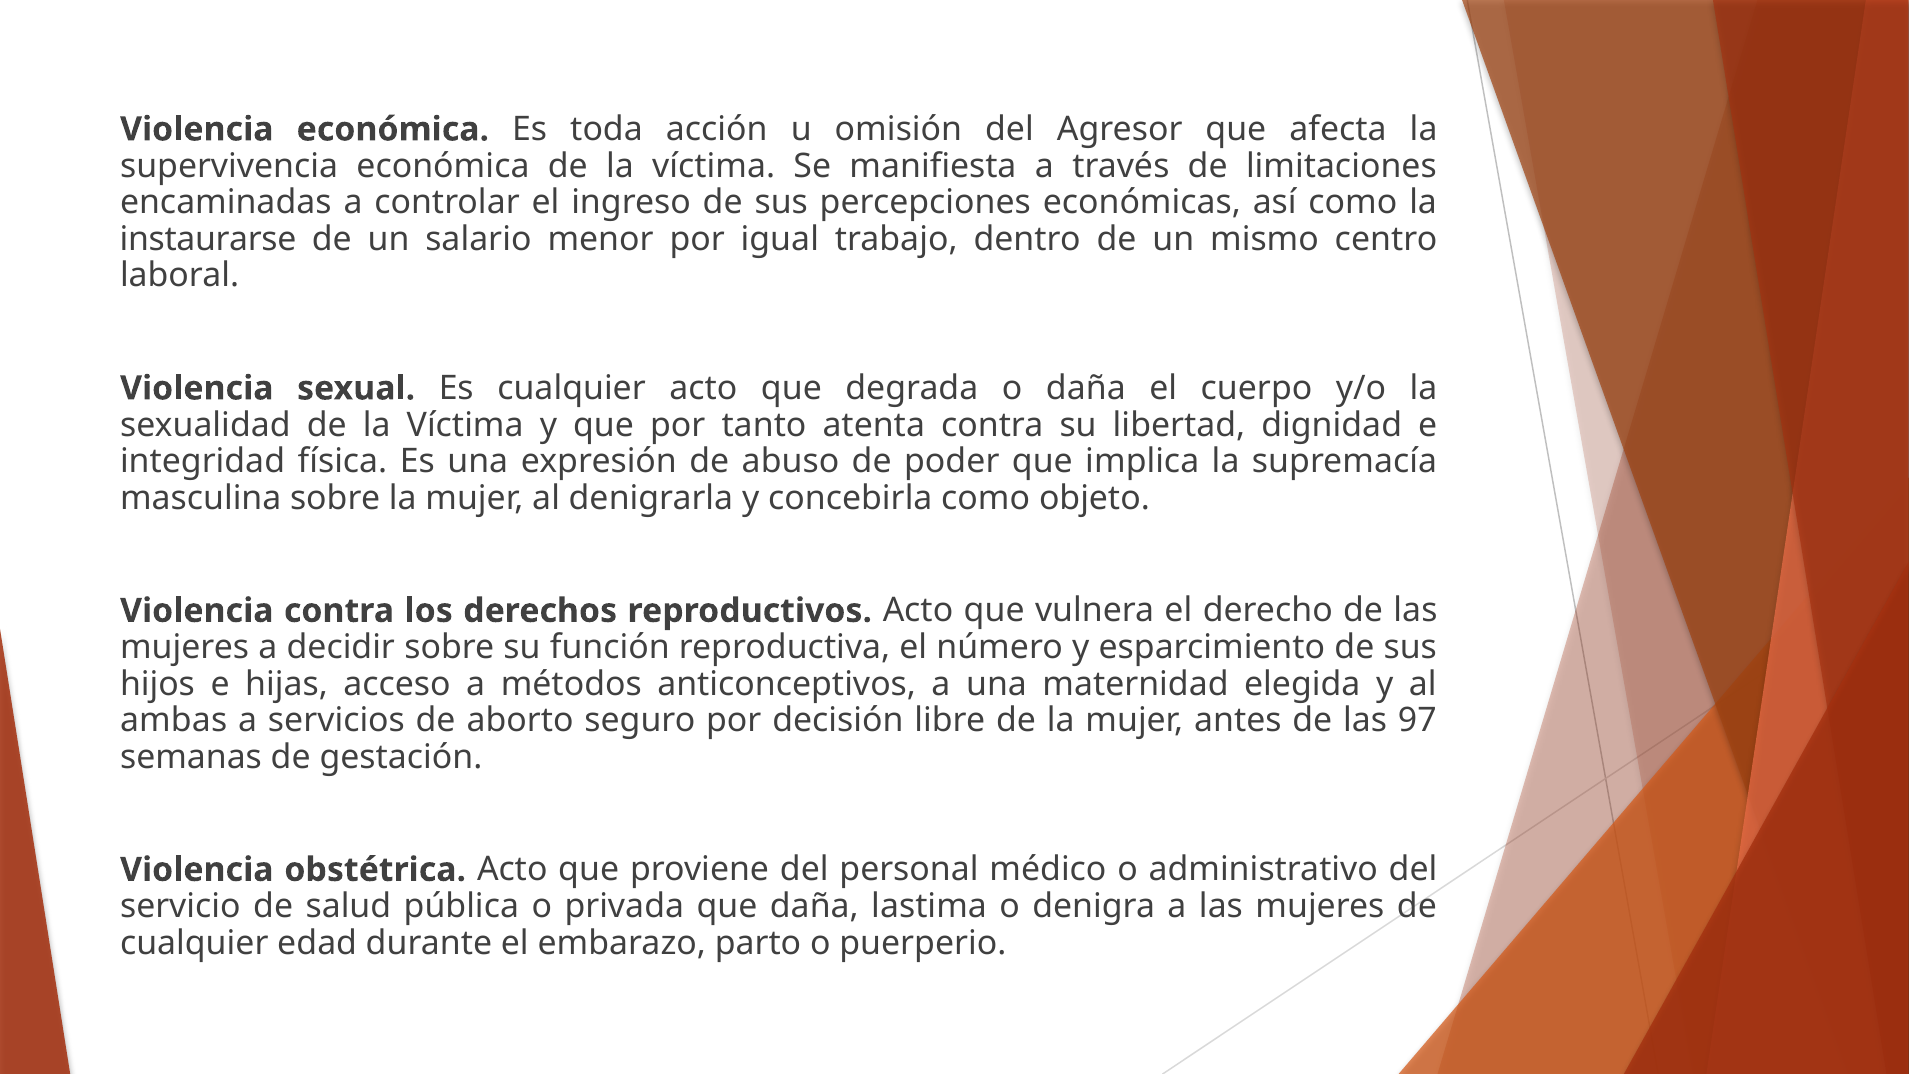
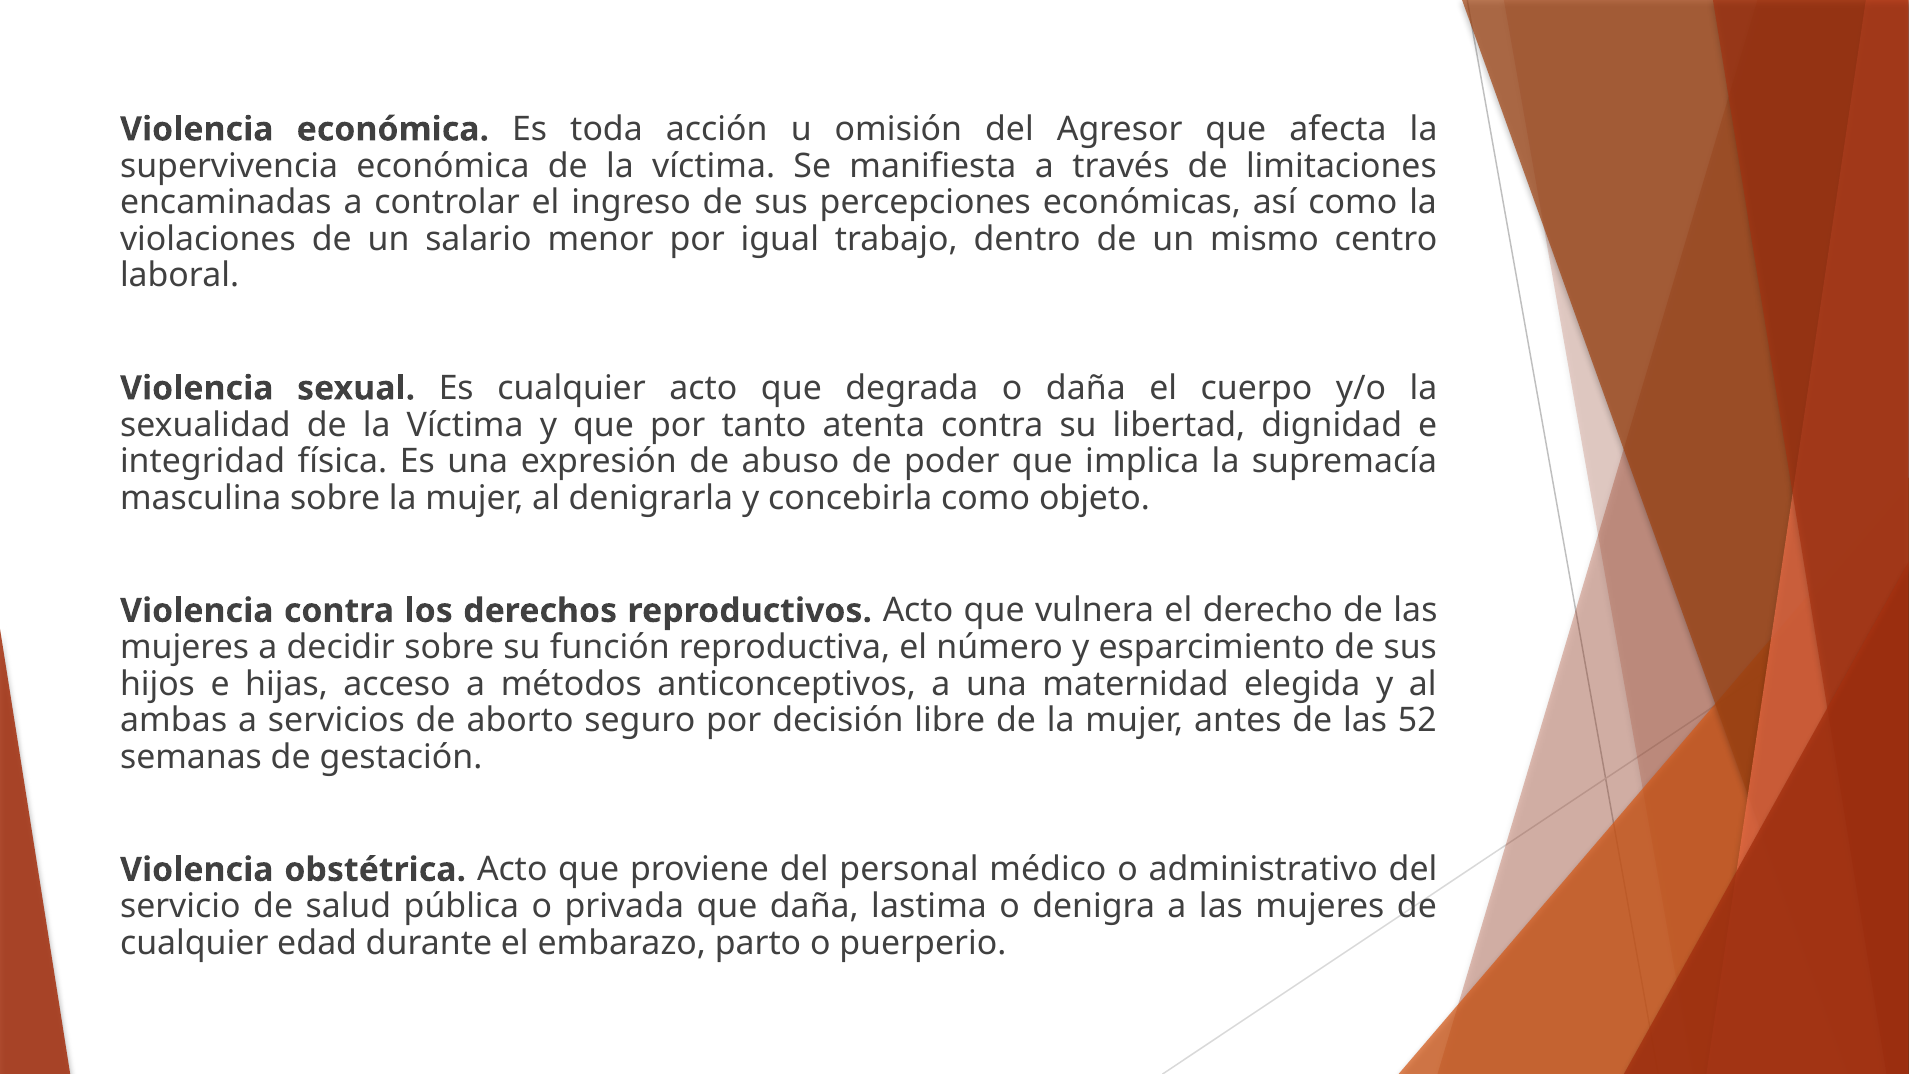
instaurarse: instaurarse -> violaciones (208, 239)
97: 97 -> 52 (1417, 720)
